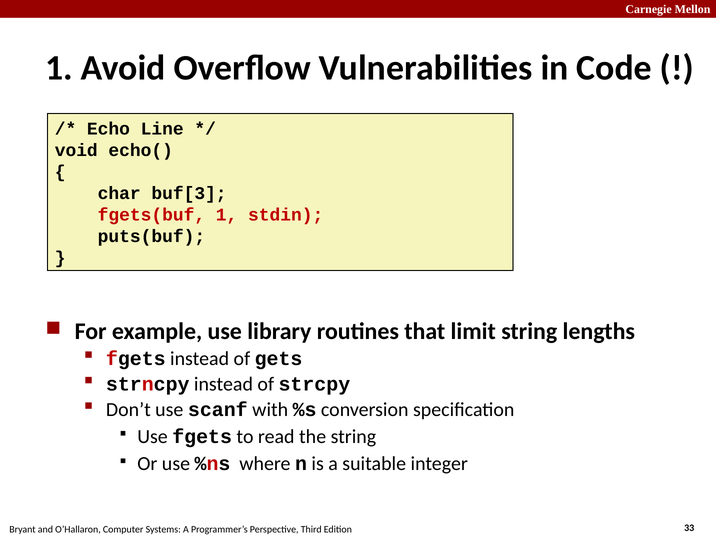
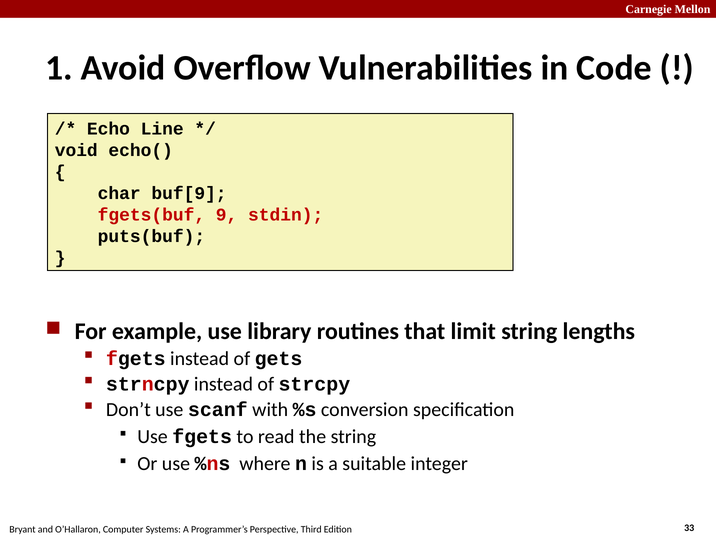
buf[3: buf[3 -> buf[9 (189, 193)
fgets(buf 1: 1 -> 9 (227, 215)
